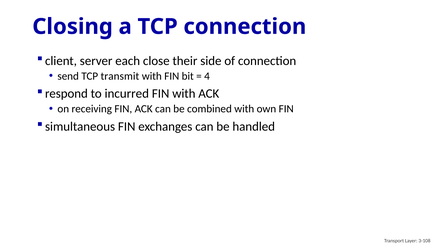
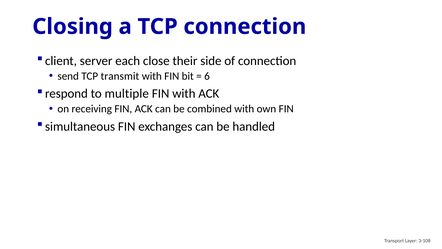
4: 4 -> 6 (207, 76)
incurred: incurred -> multiple (127, 93)
